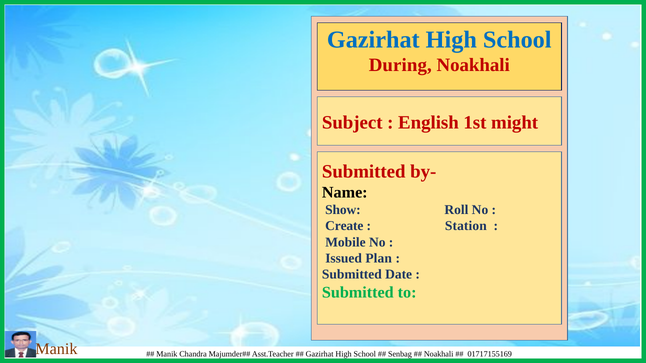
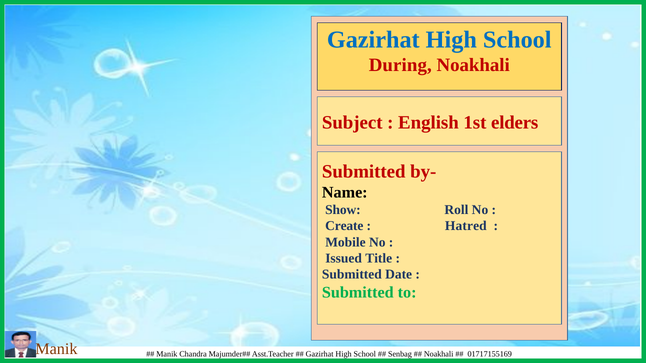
might: might -> elders (515, 122)
Station: Station -> Hatred (466, 226)
Plan: Plan -> Title (379, 259)
